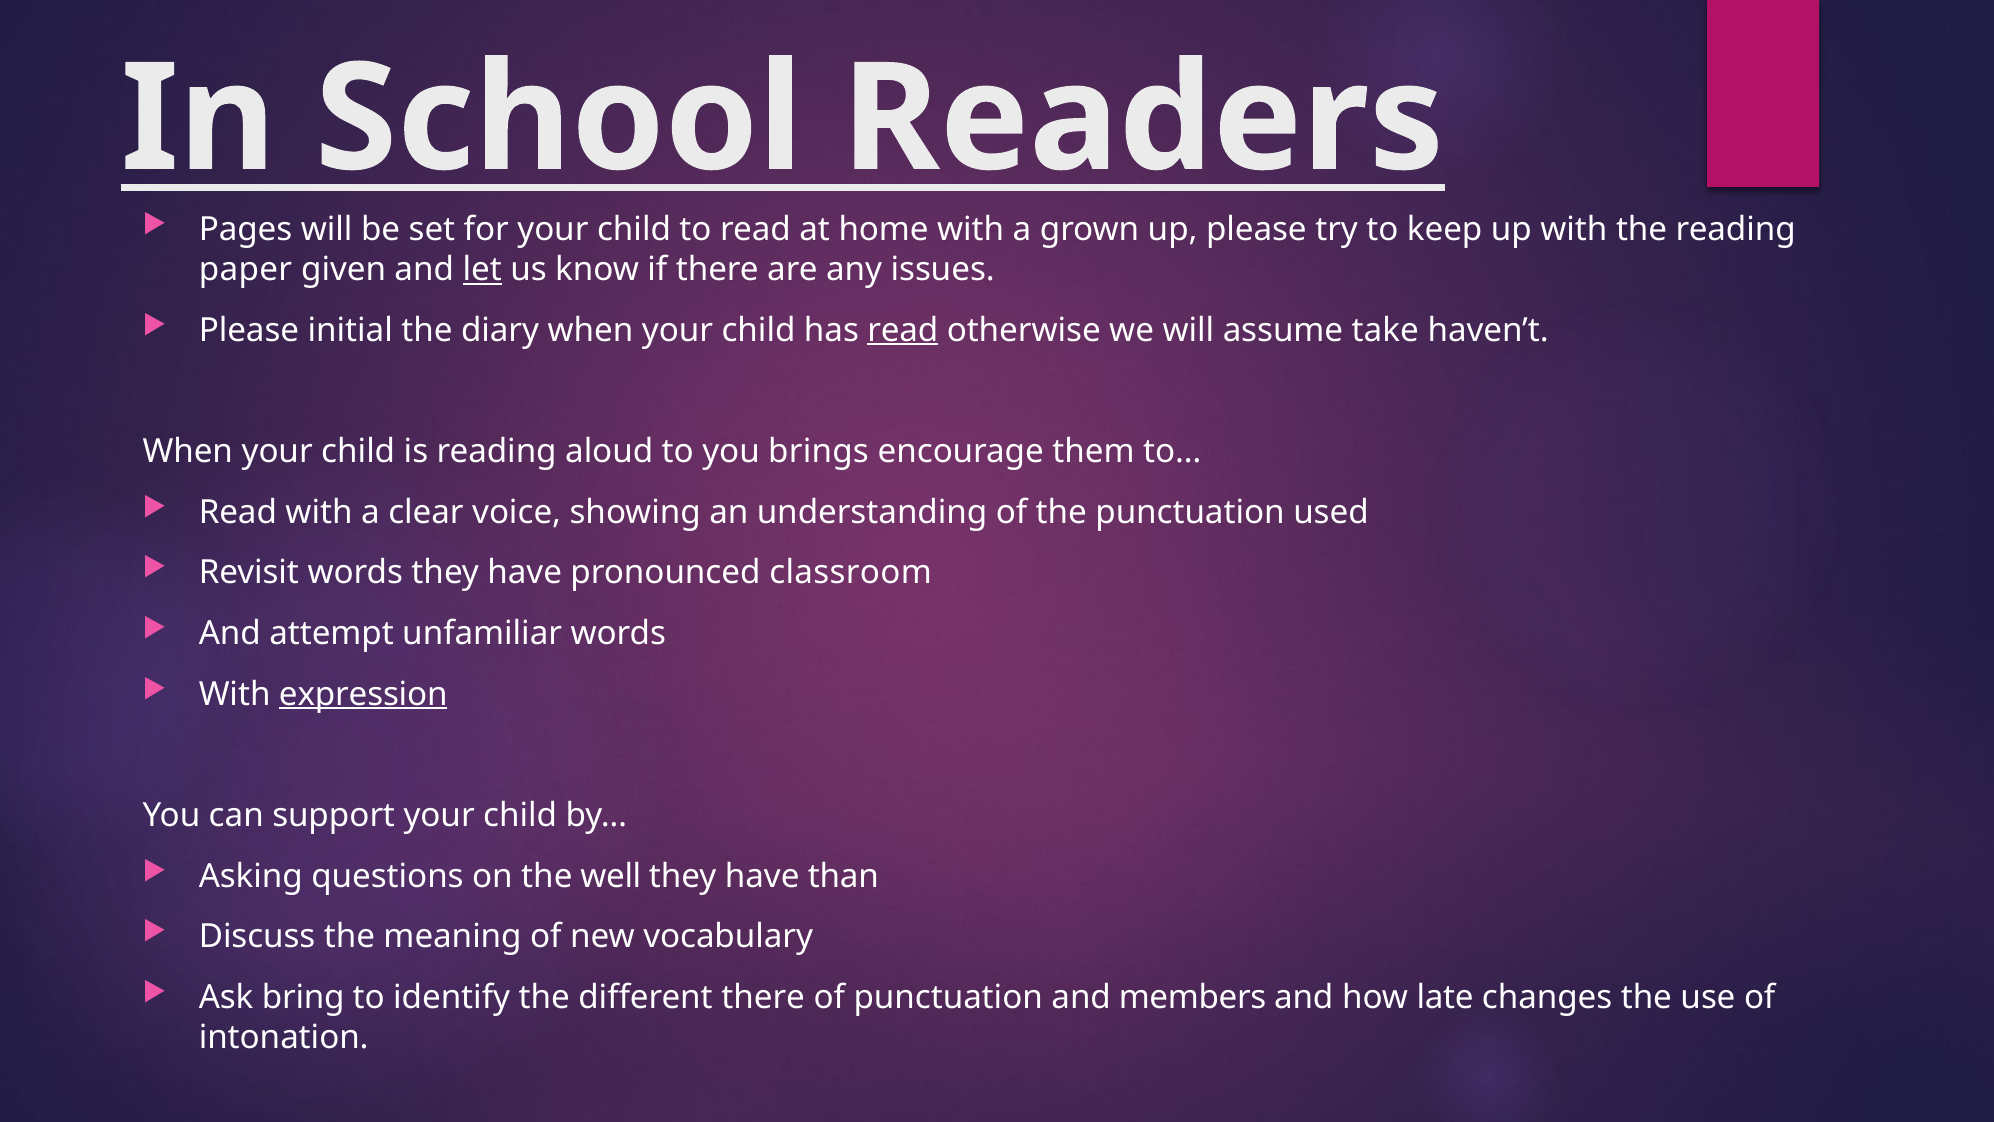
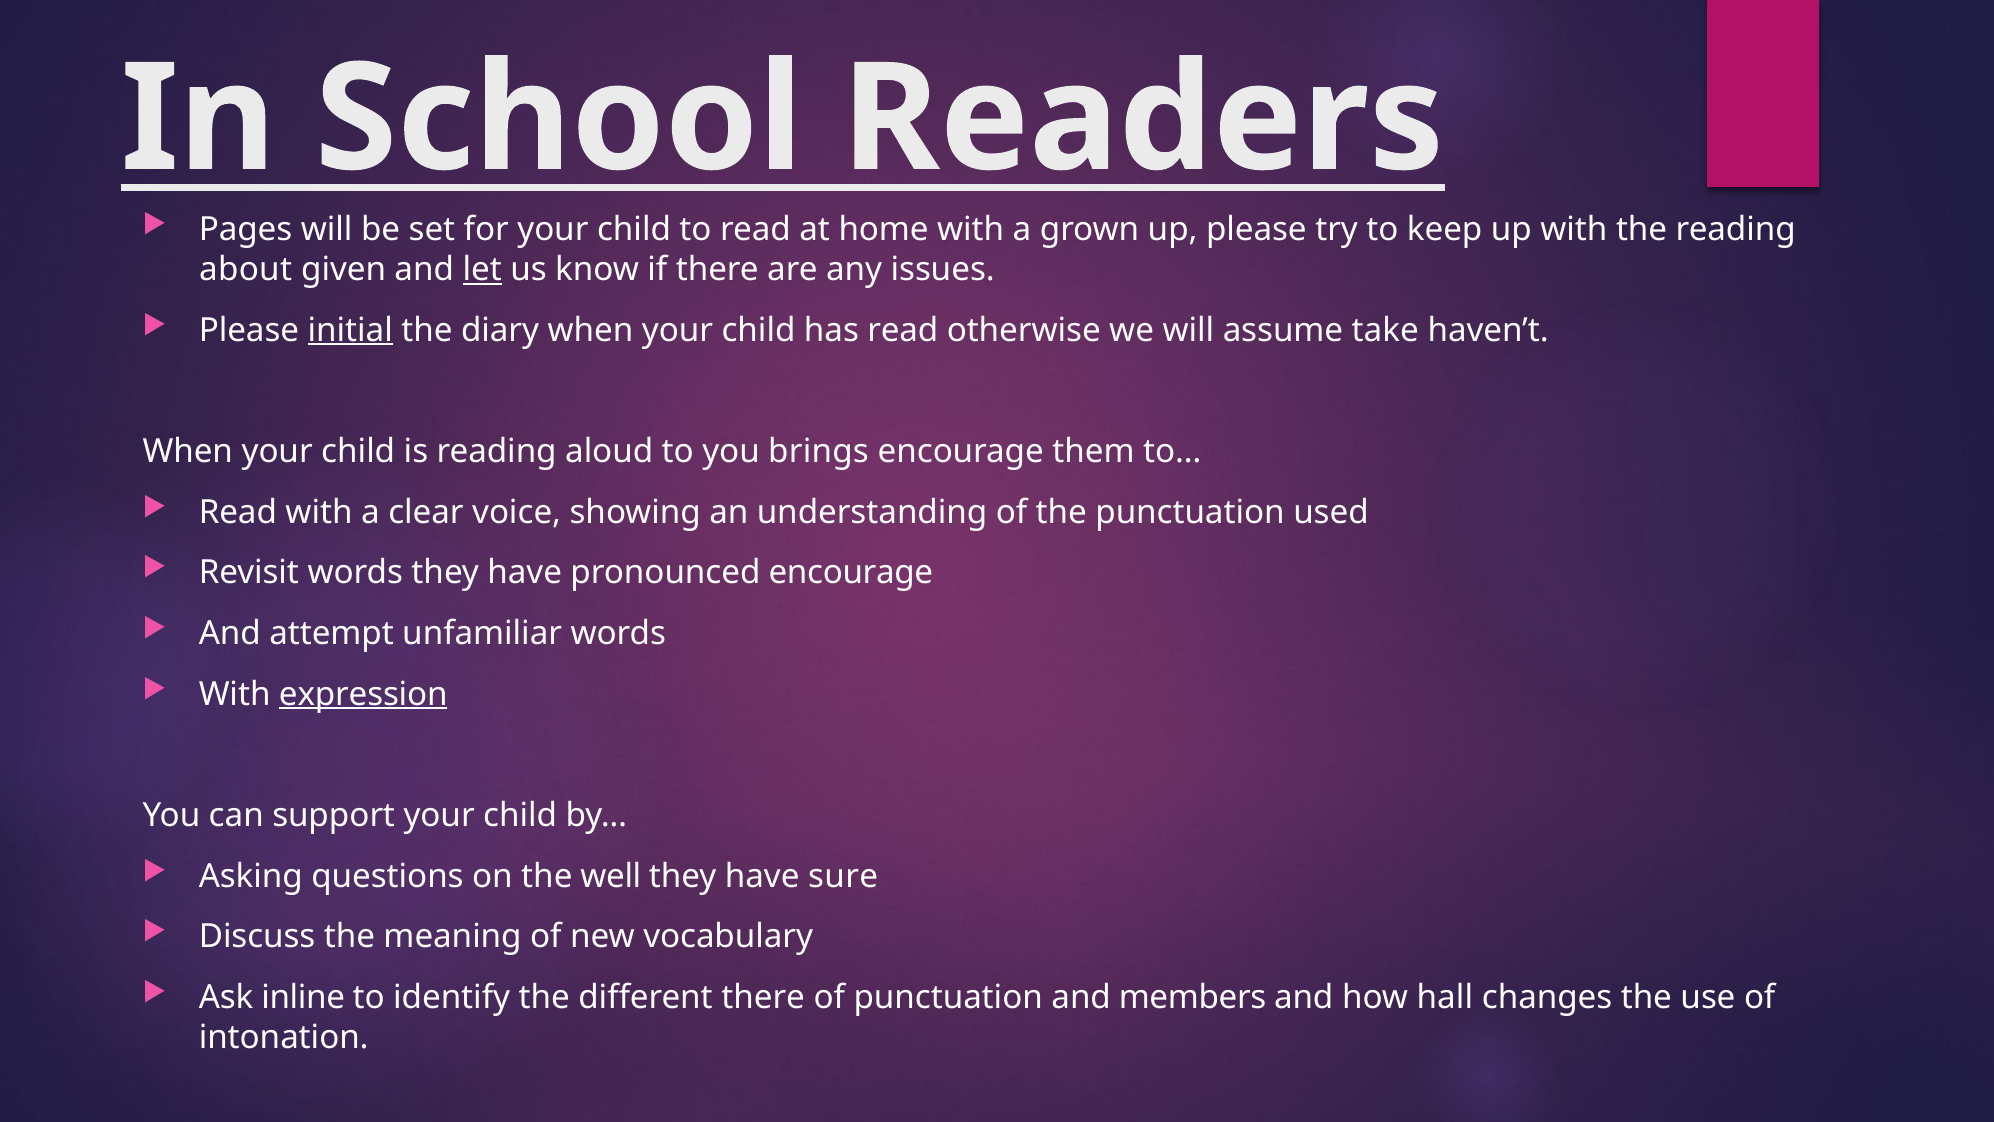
paper: paper -> about (246, 269)
initial underline: none -> present (350, 330)
read underline: present -> none (903, 330)
pronounced classroom: classroom -> encourage (851, 573)
than: than -> sure (843, 876)
bring: bring -> inline (303, 997)
late: late -> hall (1445, 997)
